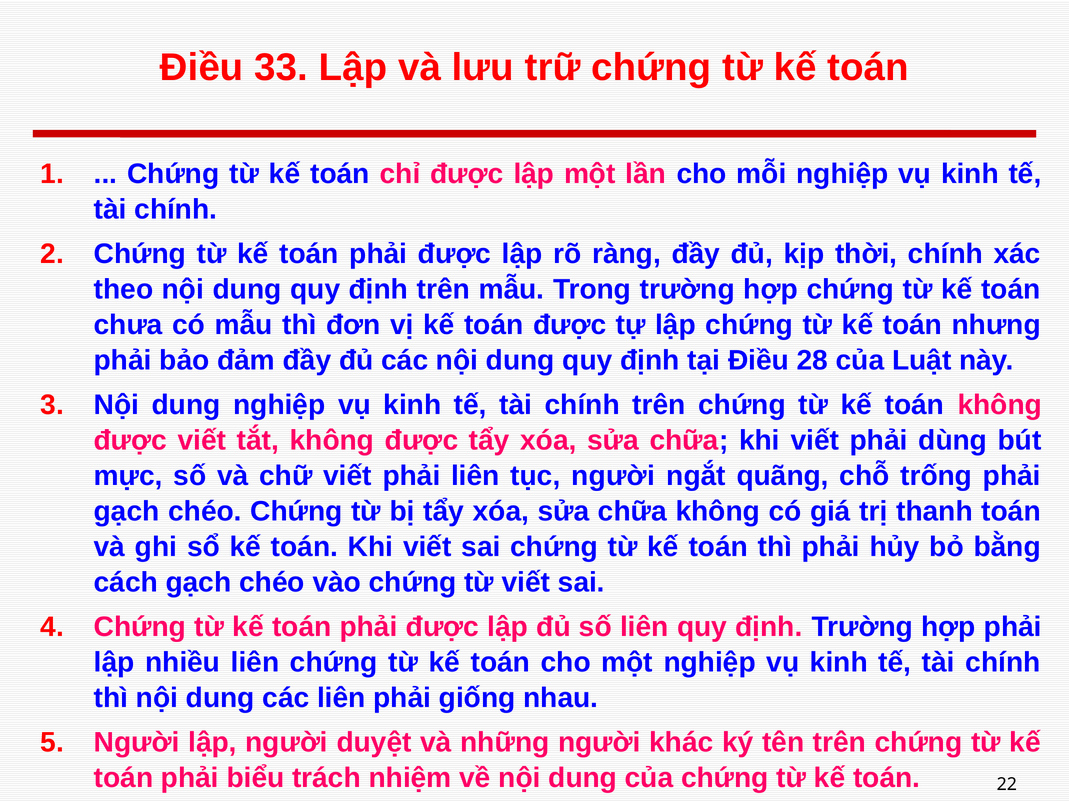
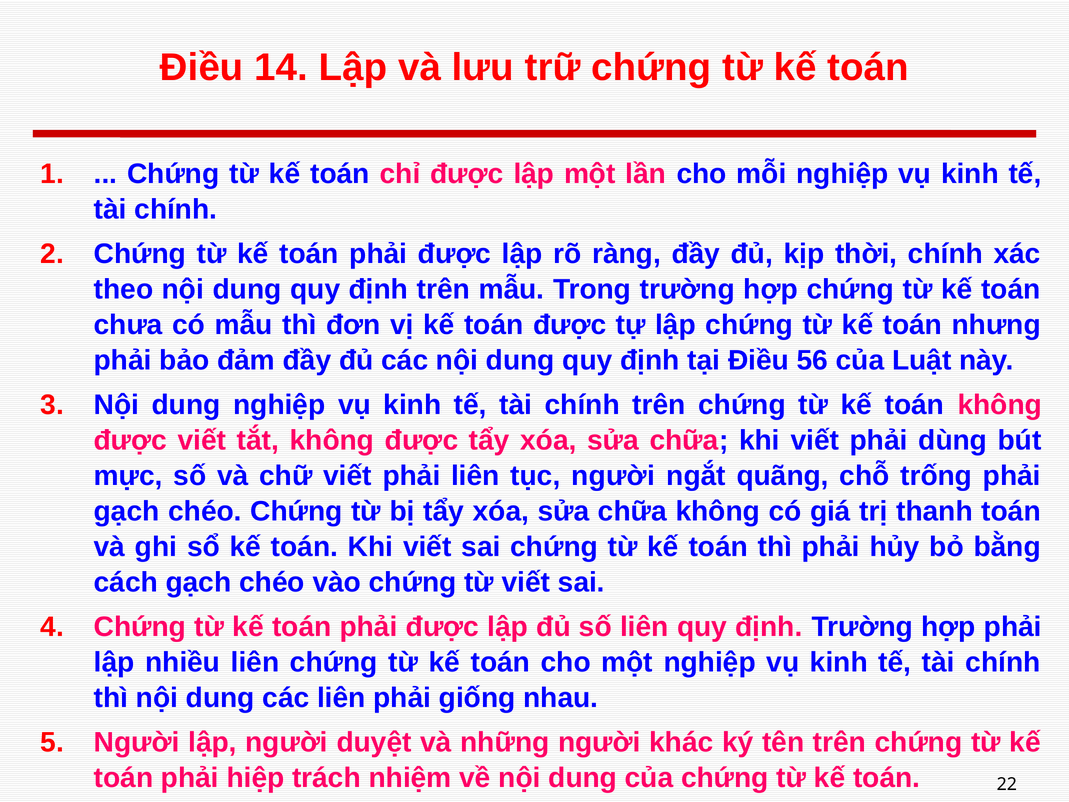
33: 33 -> 14 (281, 67)
28: 28 -> 56 (812, 360)
biểu: biểu -> hiệp (255, 778)
